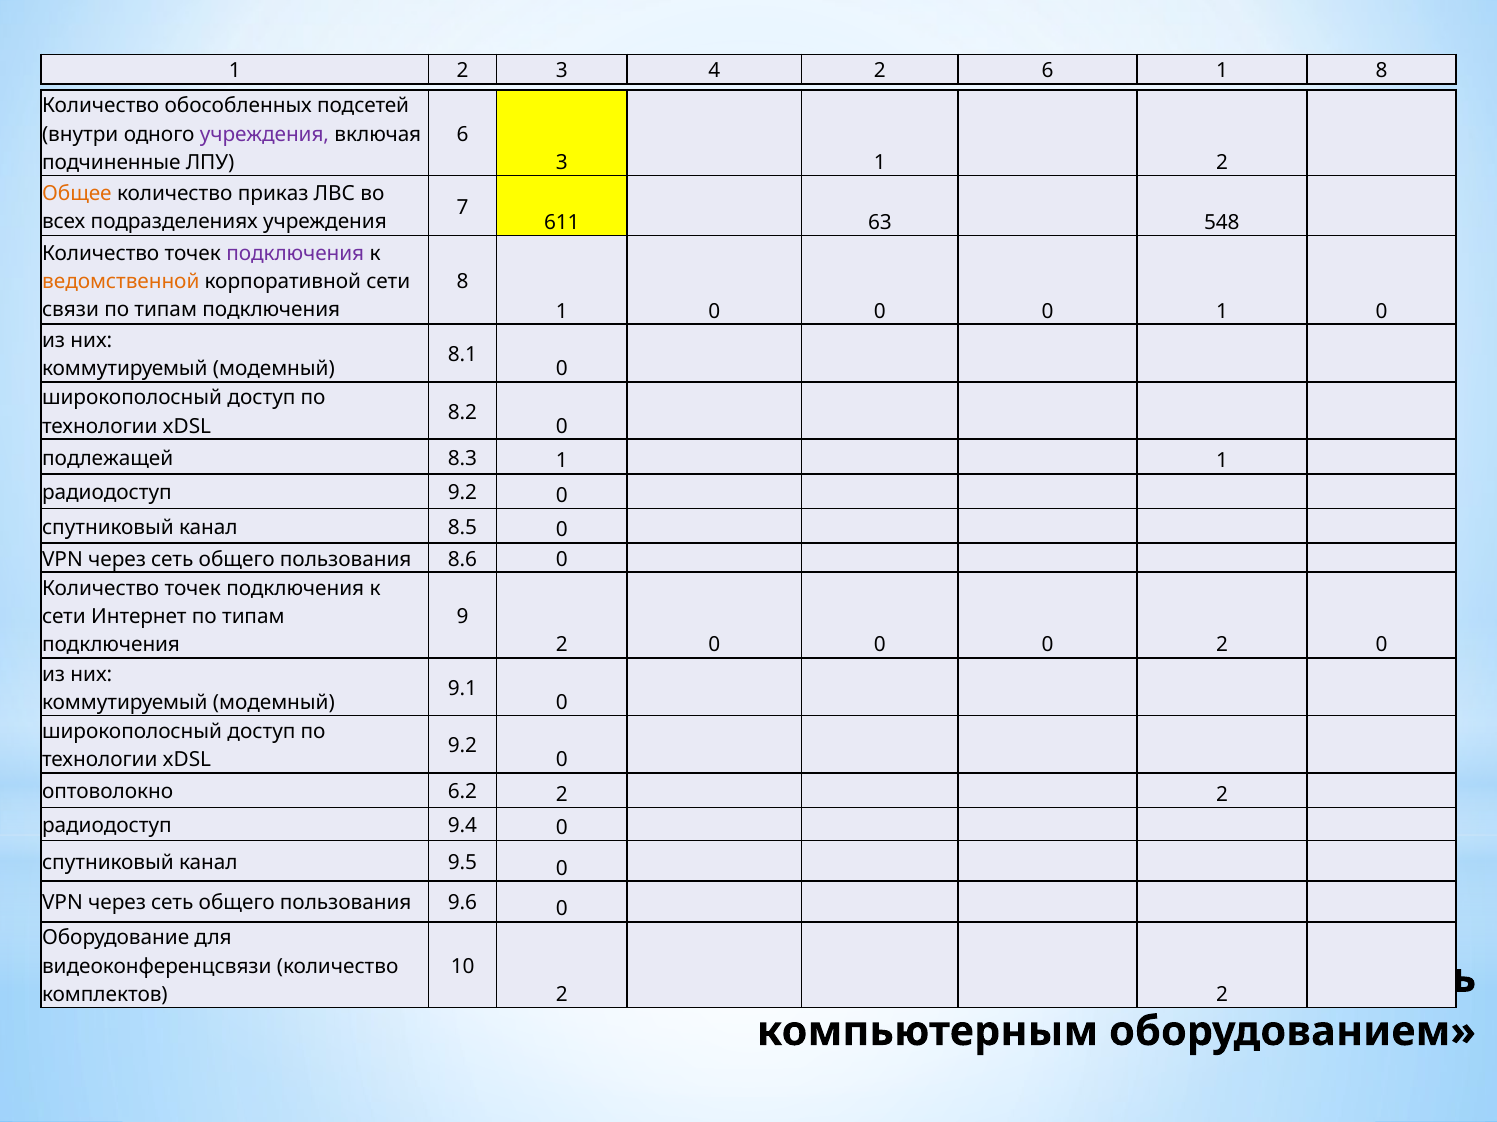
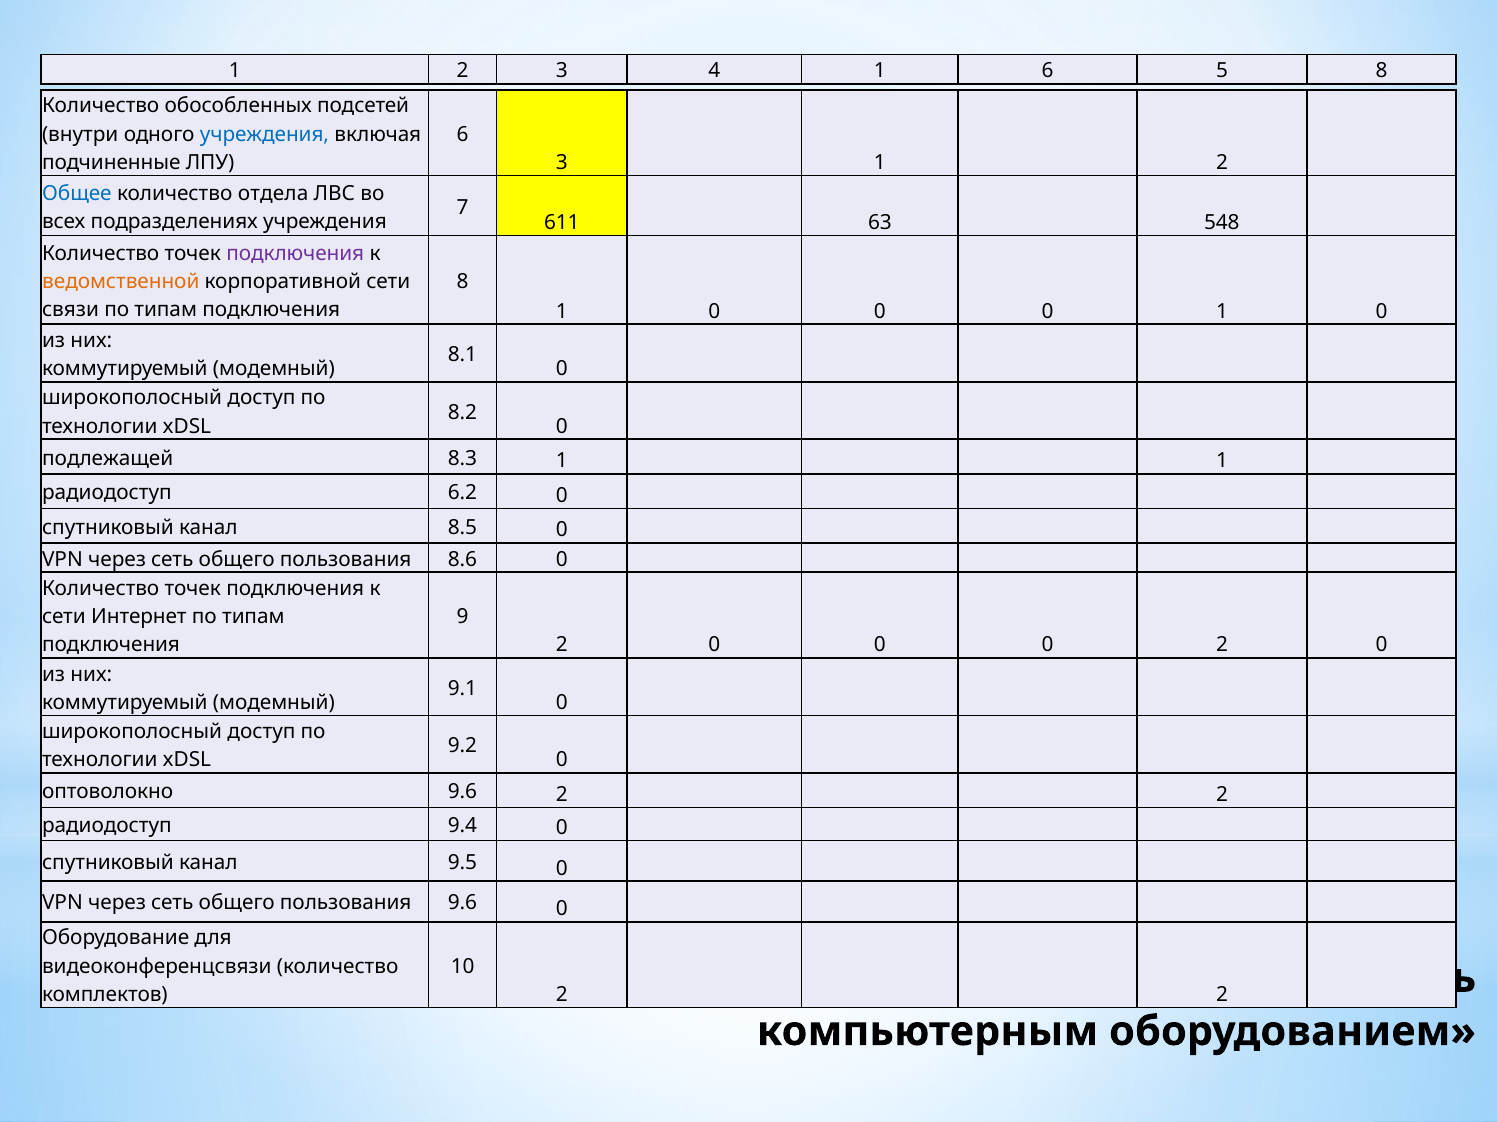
4 2: 2 -> 1 (880, 71)
6 1: 1 -> 5 (1222, 71)
учреждения colour: purple -> blue (264, 134)
Общее colour: orange -> blue (77, 193)
приказ: приказ -> отдела (273, 193)
радиодоступ 9.2: 9.2 -> 6.2 (463, 493)
оптоволокно 6.2: 6.2 -> 9.6 (463, 792)
